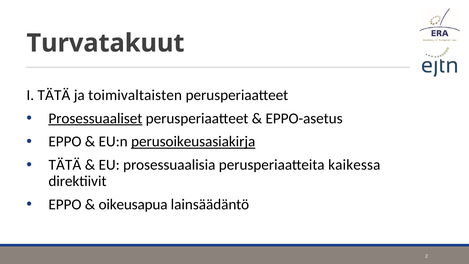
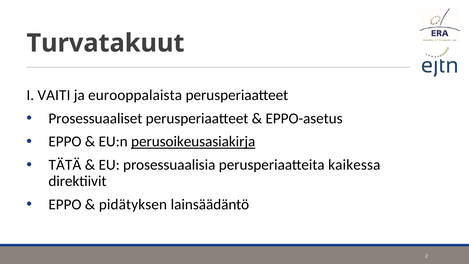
I TÄTÄ: TÄTÄ -> VAITI (54, 95)
toimivaltaisten: toimivaltaisten -> eurooppalaista (135, 95)
Prosessuaaliset underline: present -> none (95, 118)
oikeusapua: oikeusapua -> pidätyksen (133, 204)
